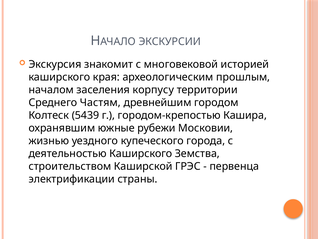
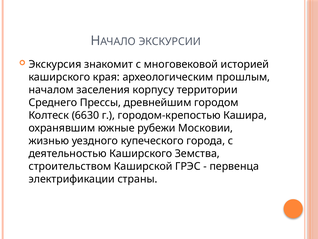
Частям: Частям -> Прессы (100, 102)
5439: 5439 -> 6630 (85, 115)
